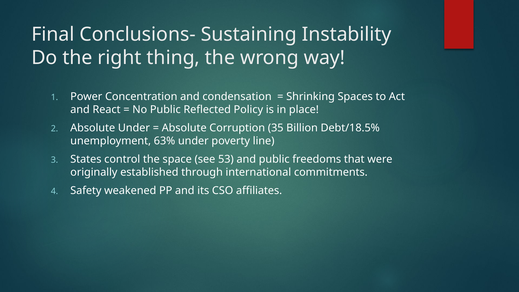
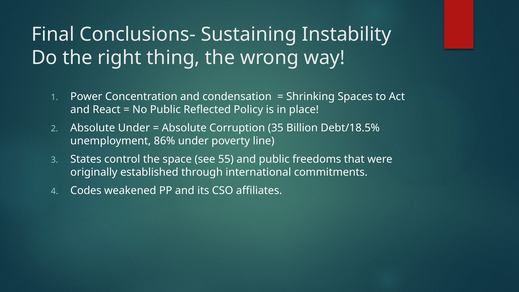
63%: 63% -> 86% (165, 141)
53: 53 -> 55 (226, 159)
Safety: Safety -> Codes (86, 191)
